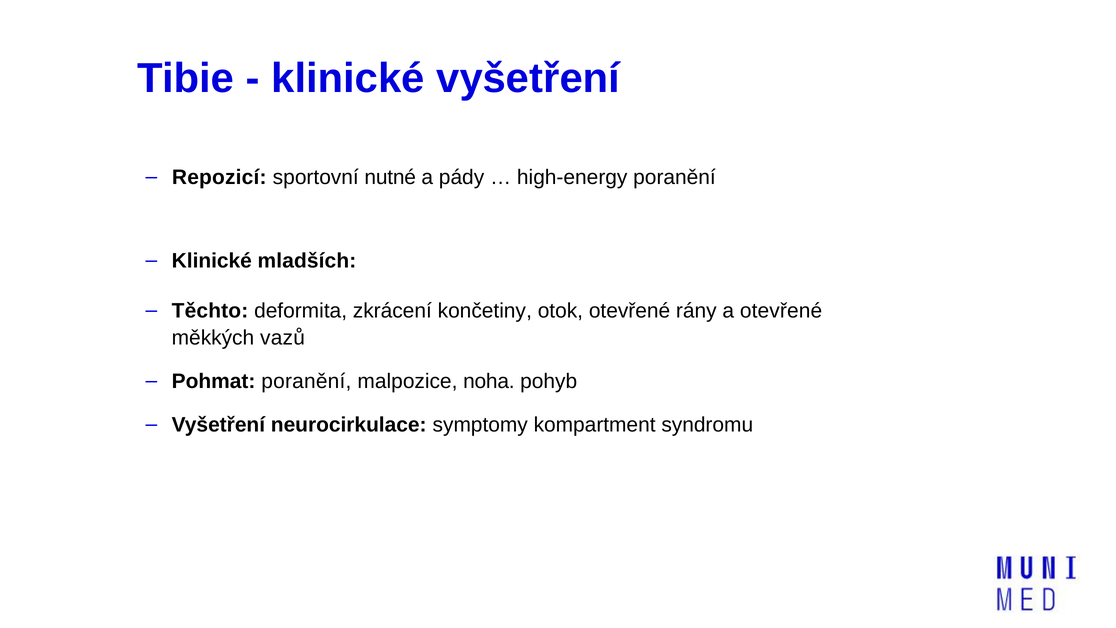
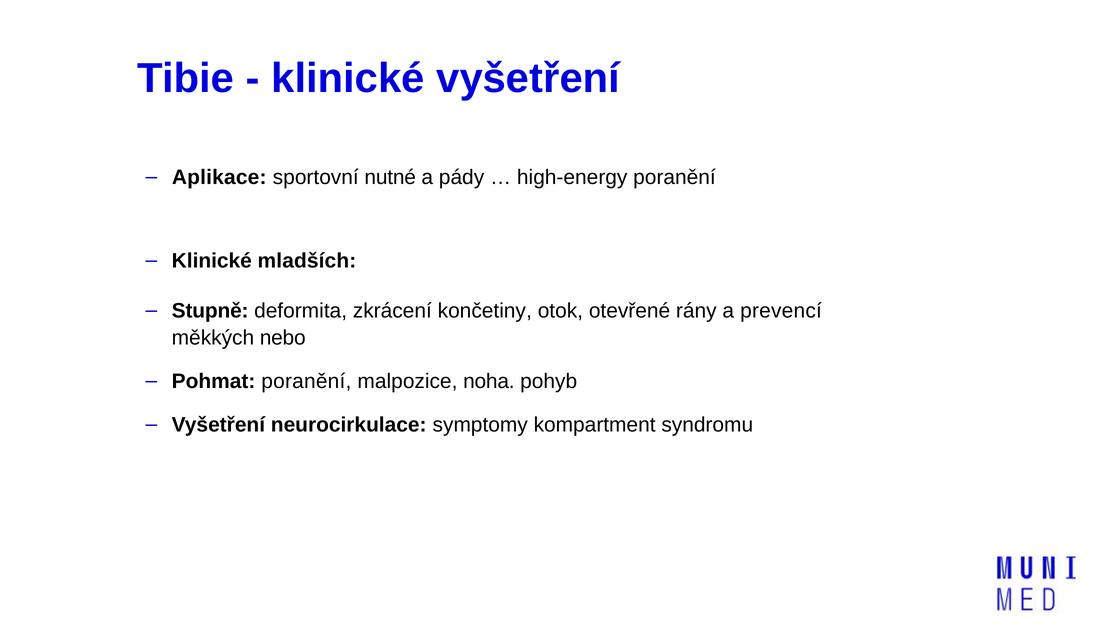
Repozicí: Repozicí -> Aplikace (219, 177)
Těchto: Těchto -> Stupně (210, 311)
a otevřené: otevřené -> prevencí (781, 311)
vazů: vazů -> nebo (283, 338)
